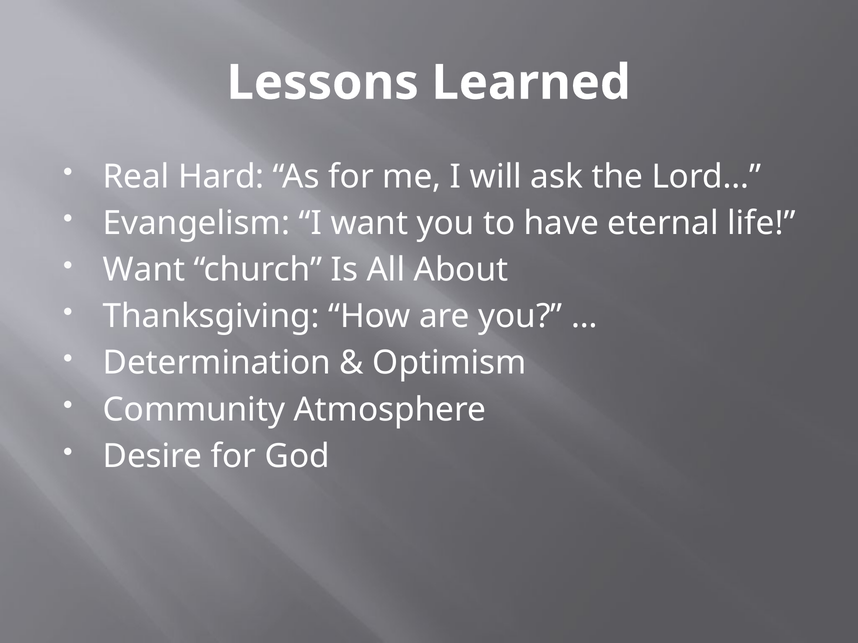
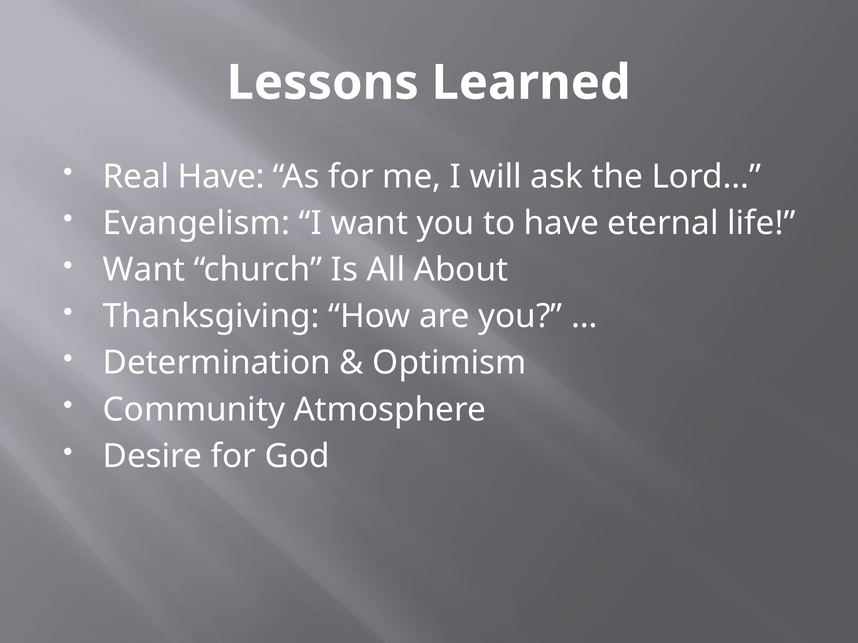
Real Hard: Hard -> Have (221, 177)
